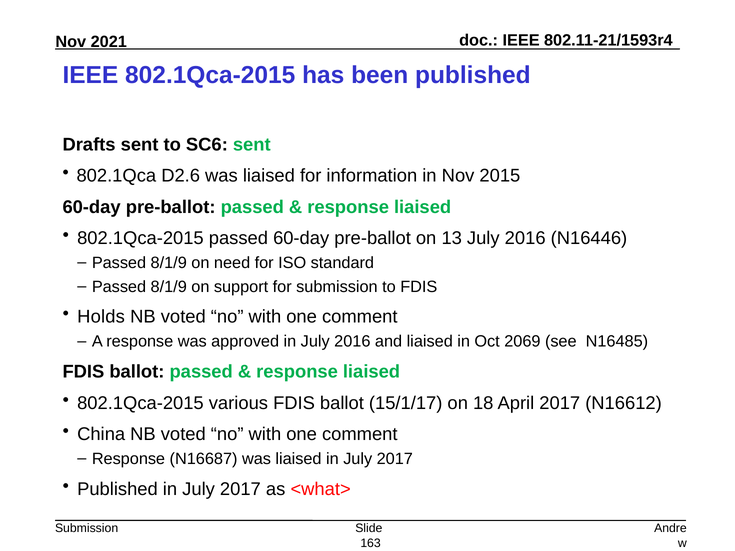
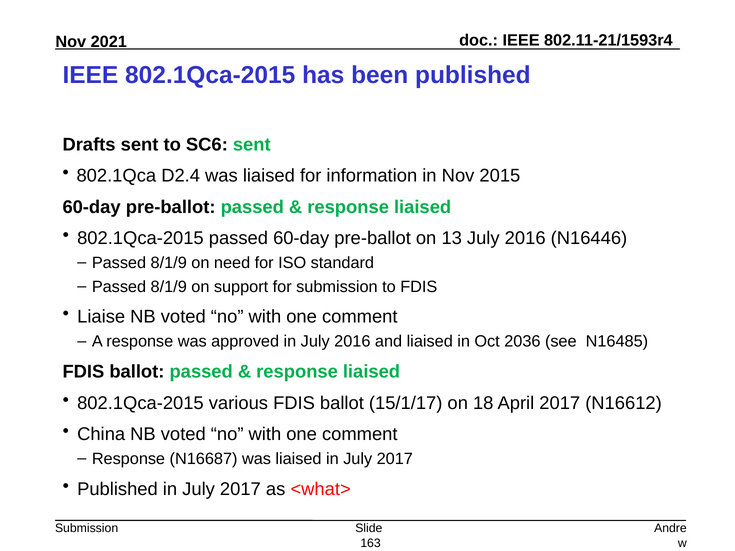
D2.6: D2.6 -> D2.4 (181, 176)
Holds: Holds -> Liaise (101, 317)
2069: 2069 -> 2036 (522, 342)
